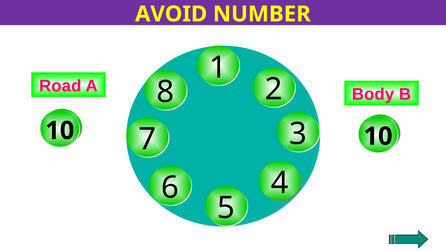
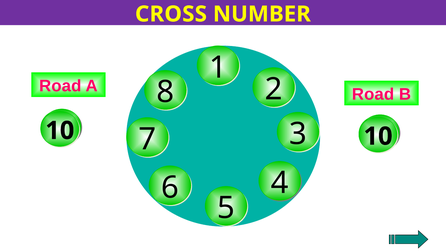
AVOID: AVOID -> CROSS (171, 14)
Body: Body -> Road (373, 94)
